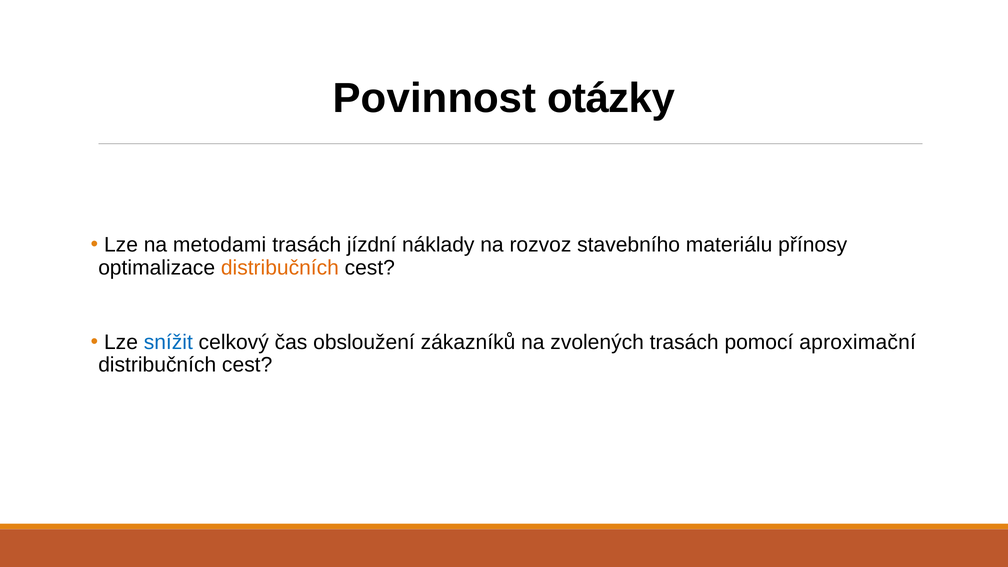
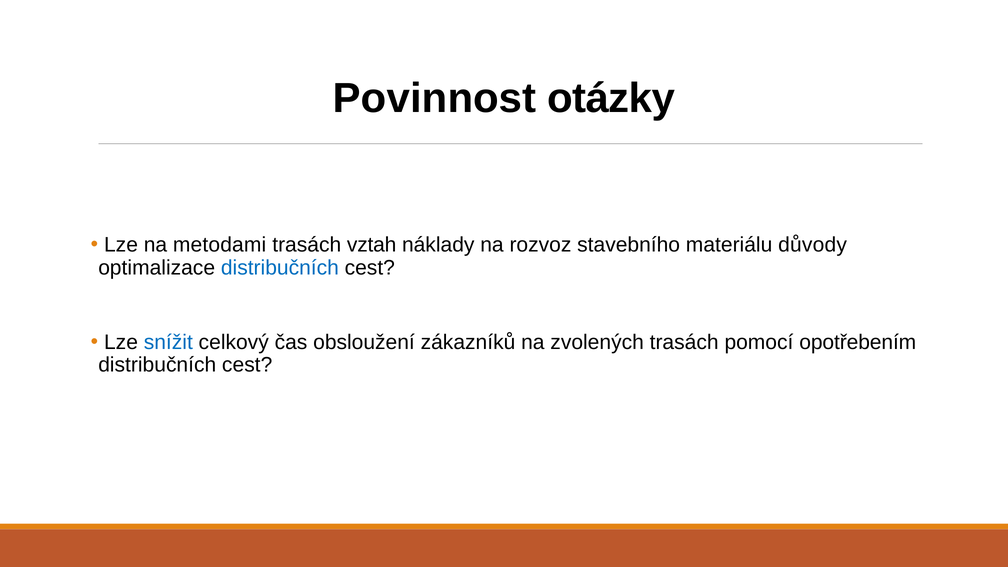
jízdní: jízdní -> vztah (372, 245)
přínosy: přínosy -> důvody (813, 245)
distribučních colour: orange -> blue (280, 268)
aproximační: aproximační -> opotřebením (858, 342)
